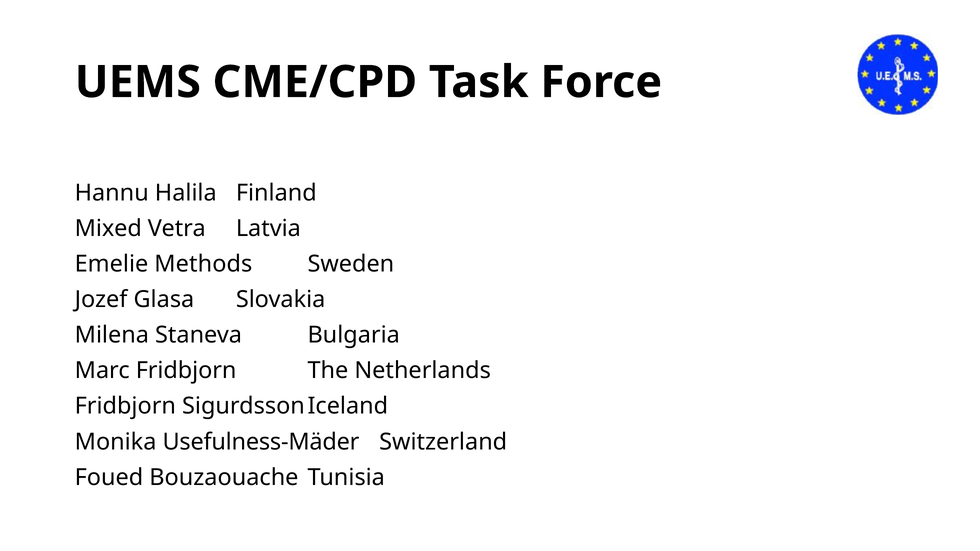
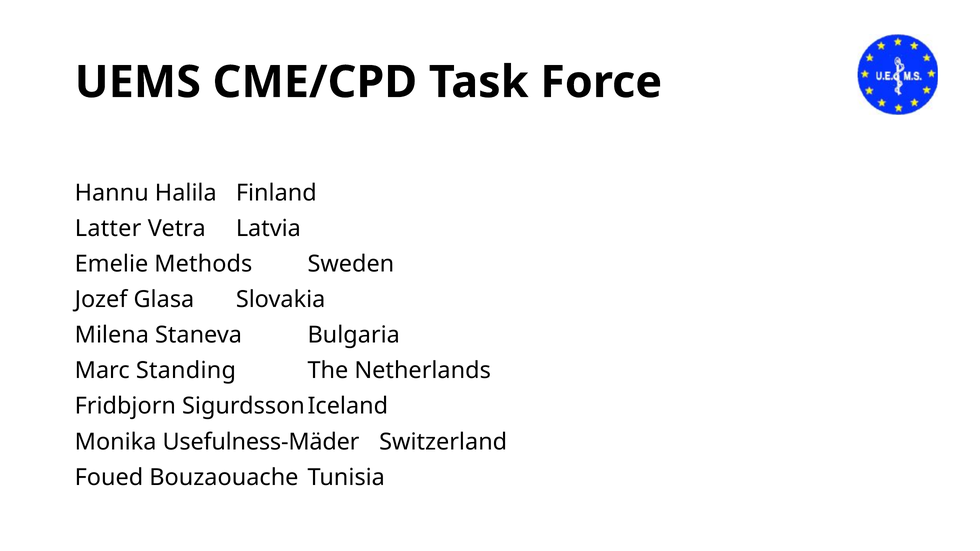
Mixed: Mixed -> Latter (108, 229)
Marc Fridbjorn: Fridbjorn -> Standing (186, 371)
